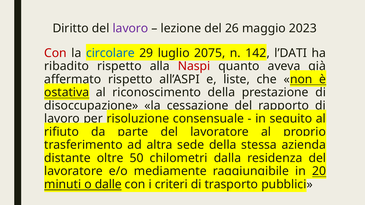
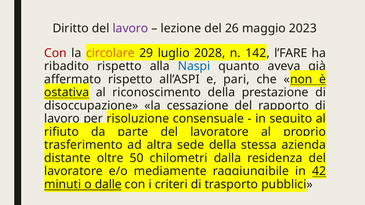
circolare colour: blue -> orange (110, 53)
2075: 2075 -> 2028 (210, 53)
l’DATI: l’DATI -> l’FARE (291, 53)
Naspi colour: red -> blue (194, 66)
liste: liste -> pari (236, 79)
20: 20 -> 42 (319, 171)
